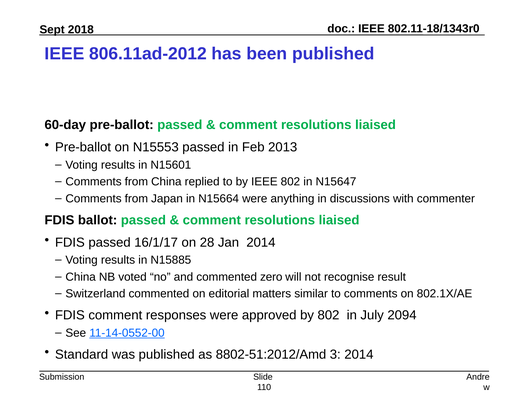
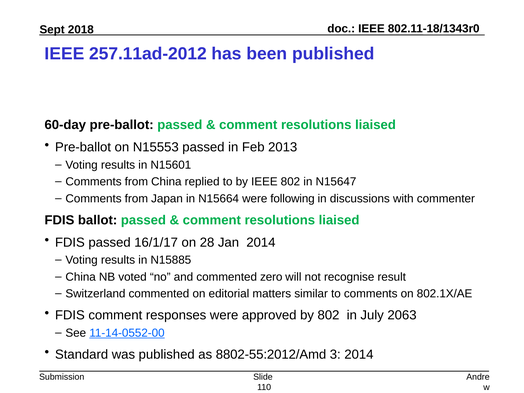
806.11ad-2012: 806.11ad-2012 -> 257.11ad-2012 (148, 54)
anything: anything -> following (293, 199)
2094: 2094 -> 2063 (402, 315)
8802-51:2012/Amd: 8802-51:2012/Amd -> 8802-55:2012/Amd (271, 354)
